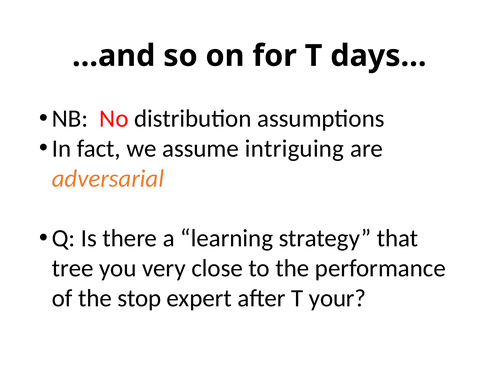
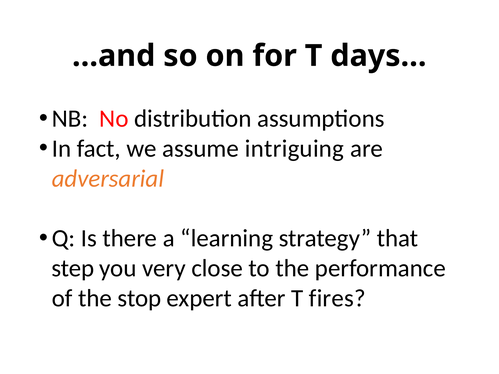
tree: tree -> step (73, 269)
your: your -> fires (337, 298)
